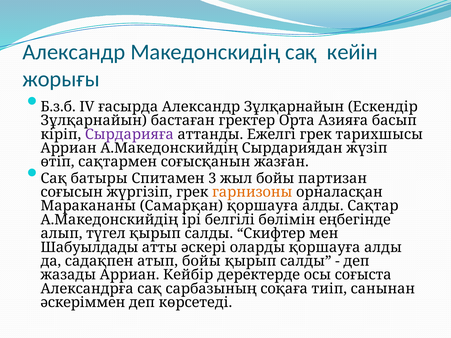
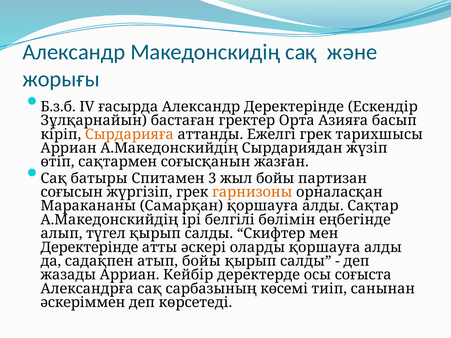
кейін: кейін -> және (352, 52)
Александр Зұлқарнайын: Зұлқарнайын -> Деректерінде (294, 107)
Сырдарияға colour: purple -> orange (129, 134)
Шабуылдады: Шабуылдады -> Деректерінде (89, 247)
соқаға: соқаға -> көсемі (284, 289)
